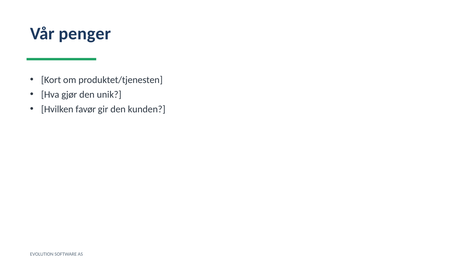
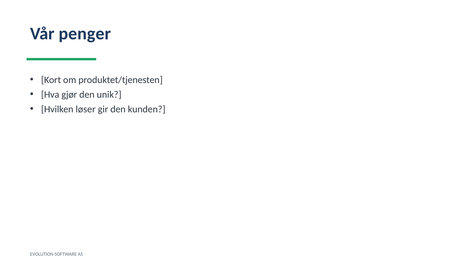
favør: favør -> løser (86, 109)
